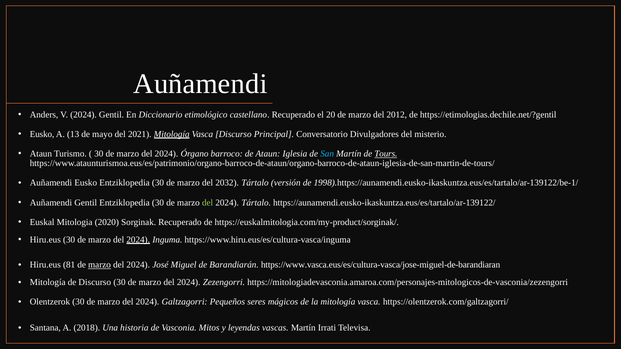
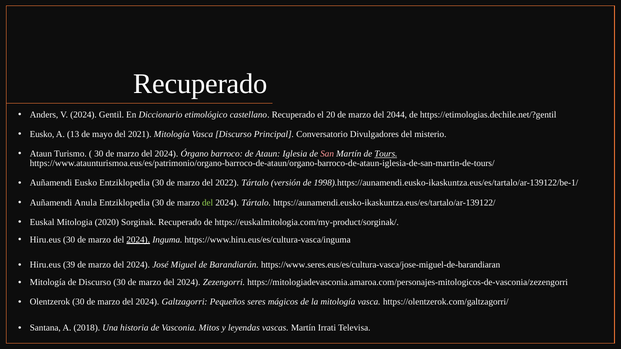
Auñamendi: Auñamendi -> Recuperado (201, 84)
2012: 2012 -> 2044 (397, 115)
Mitología underline: present -> none (172, 134)
San colour: light blue -> pink (327, 154)
2032: 2032 -> 2022 (227, 183)
Auñamendi Gentil: Gentil -> Anula (86, 203)
81: 81 -> 39 (69, 265)
marzo underline: present -> none (100, 265)
https://www.vasca.eus/es/cultura-vasca/jose-miguel-de-barandiaran: https://www.vasca.eus/es/cultura-vasca/jose-miguel-de-barandiaran -> https://www.seres.eus/es/cultura-vasca/jose-miguel-de-barandiaran (381, 265)
